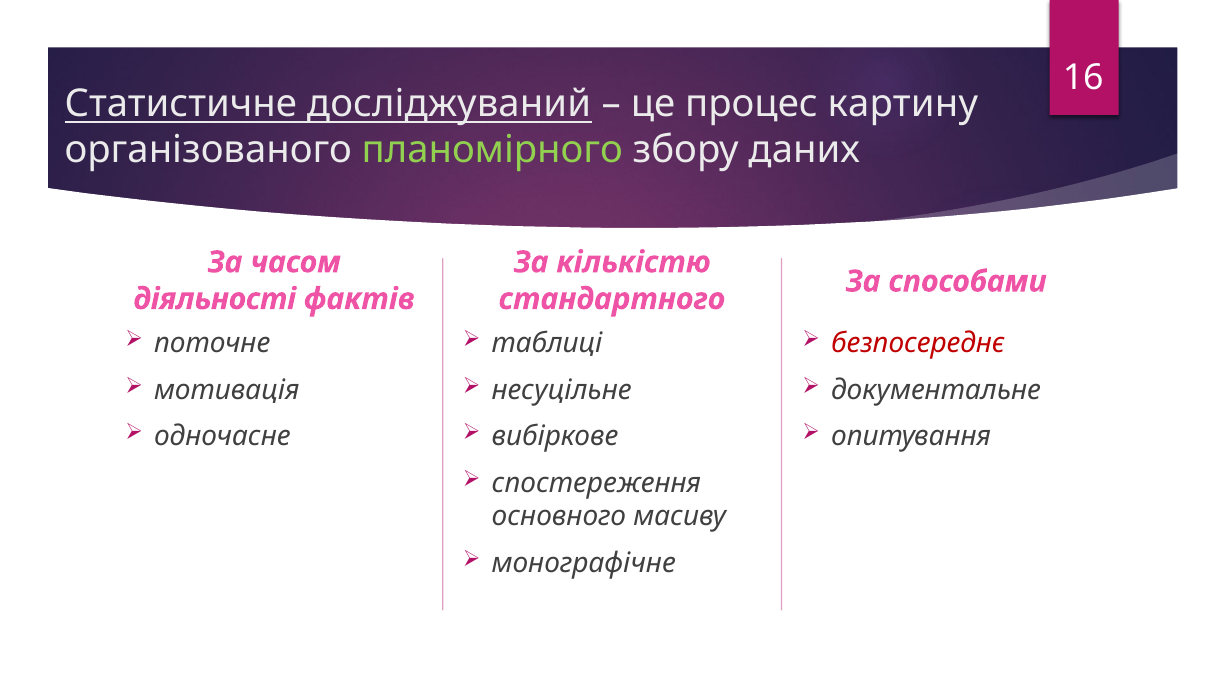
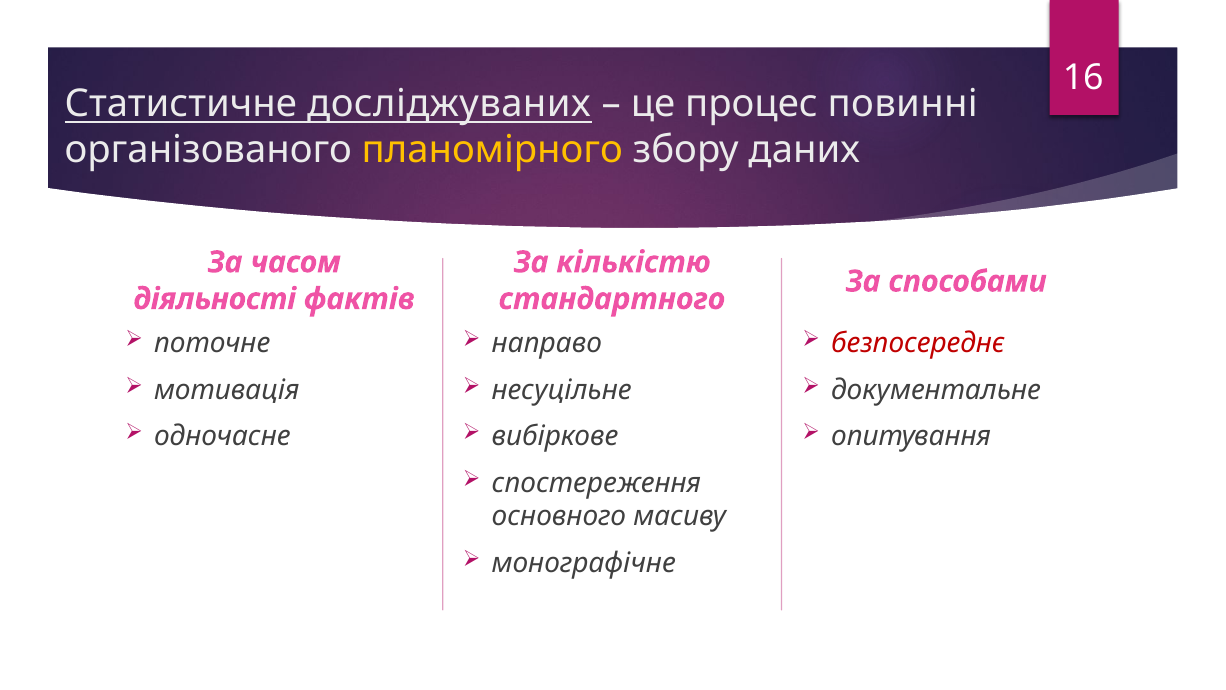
досліджуваний: досліджуваний -> досліджуваних (449, 104)
картину: картину -> повинні (903, 104)
планомірного colour: light green -> yellow (492, 150)
таблиці: таблиці -> направо (547, 343)
